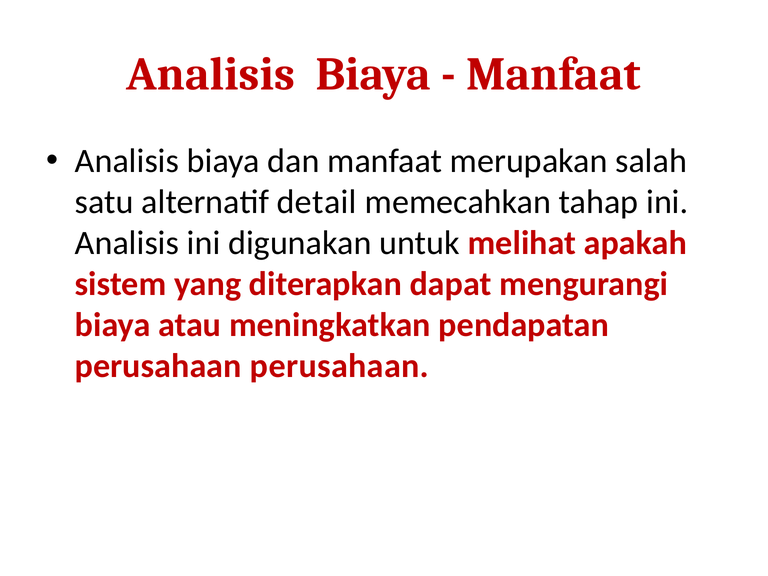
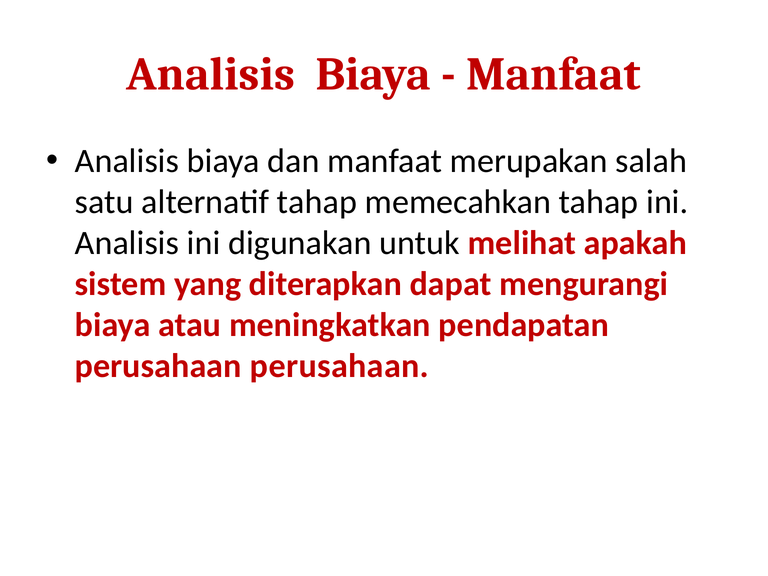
alternatif detail: detail -> tahap (317, 202)
